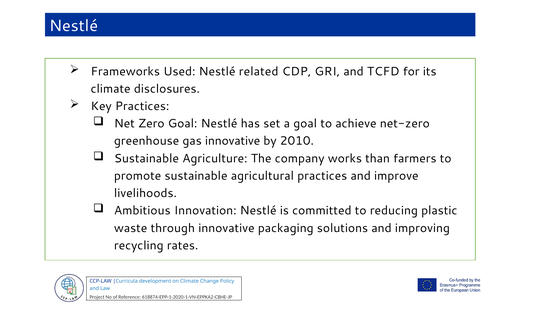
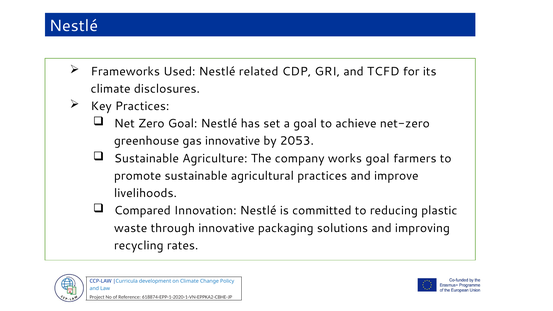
2010: 2010 -> 2053 (297, 141)
works than: than -> goal (377, 158)
Ambitious: Ambitious -> Compared (142, 211)
